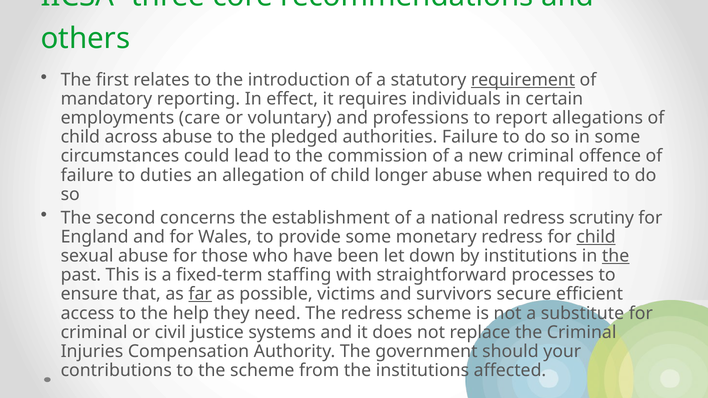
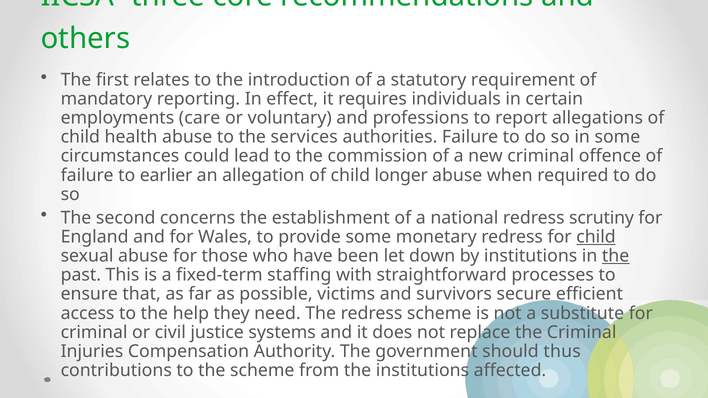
requirement underline: present -> none (523, 80)
across: across -> health (131, 137)
pledged: pledged -> services (304, 137)
duties: duties -> earlier (166, 175)
far underline: present -> none (200, 294)
your: your -> thus (562, 352)
